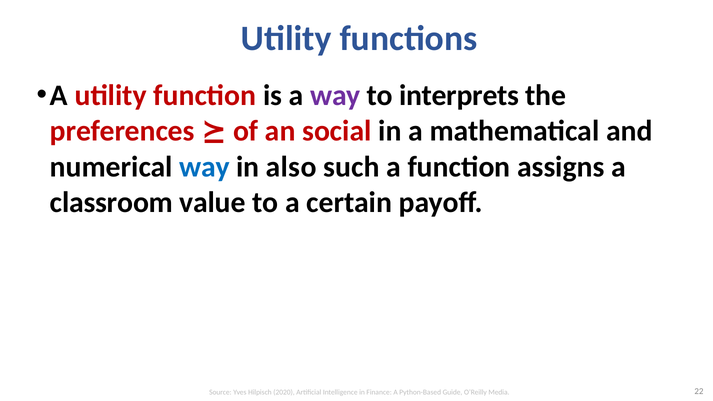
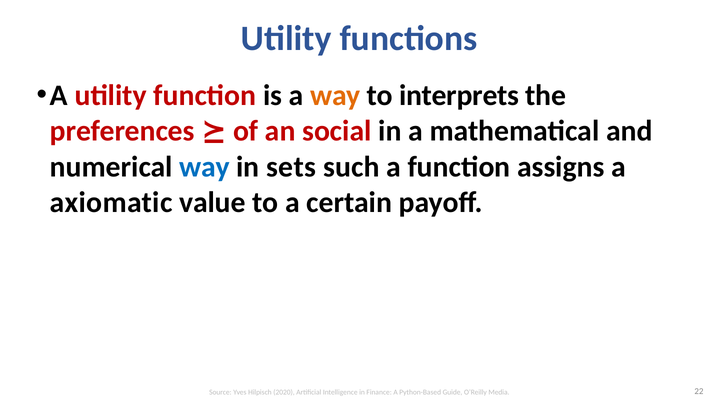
way colour: purple -> orange (335, 96)
also: also -> sets (291, 167)
classroom: classroom -> axiomatic (111, 202)
